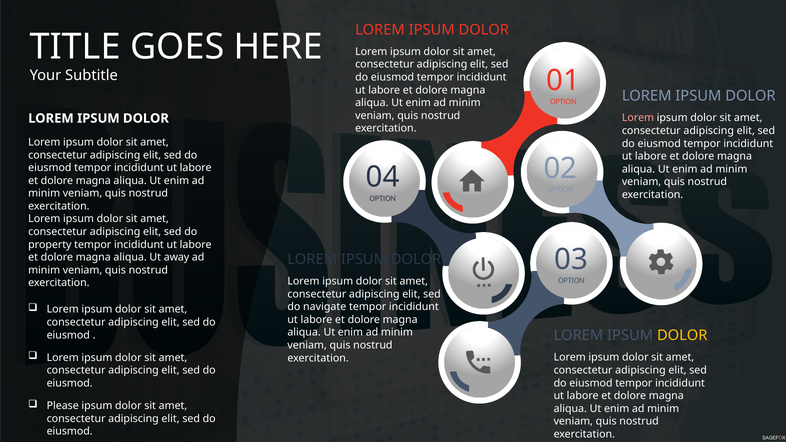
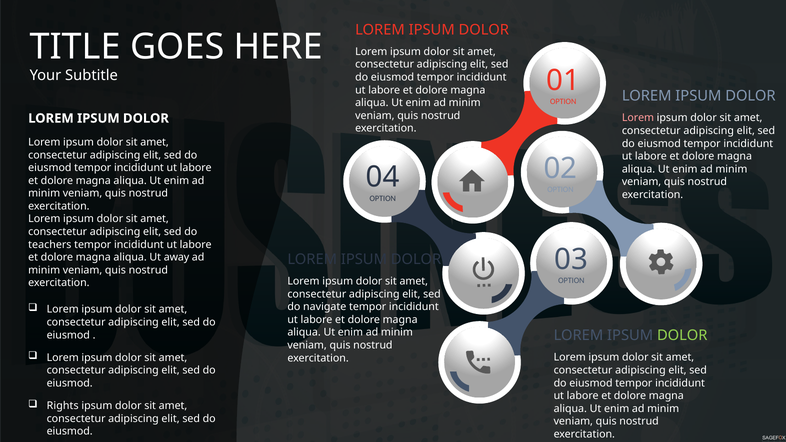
property: property -> teachers (50, 245)
DOLOR colour: yellow -> light green (682, 336)
Please: Please -> Rights (63, 406)
